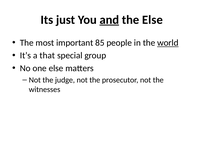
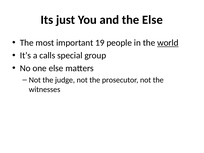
and underline: present -> none (109, 20)
85: 85 -> 19 (100, 43)
that: that -> calls (47, 55)
